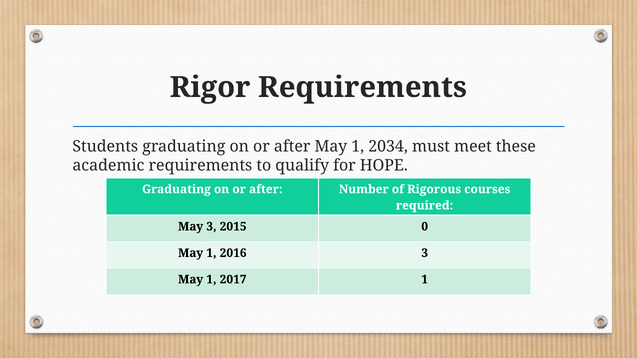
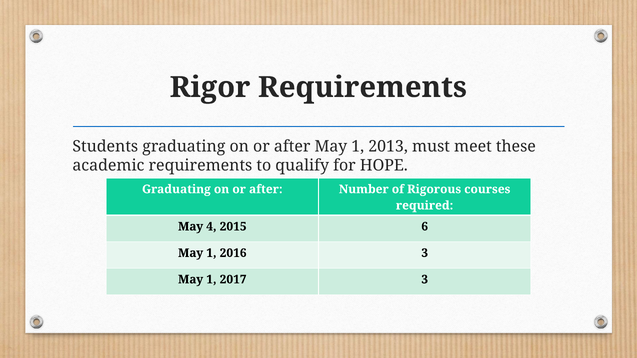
2034: 2034 -> 2013 (388, 147)
May 3: 3 -> 4 (211, 227)
0: 0 -> 6 (425, 227)
2017 1: 1 -> 3 (425, 280)
